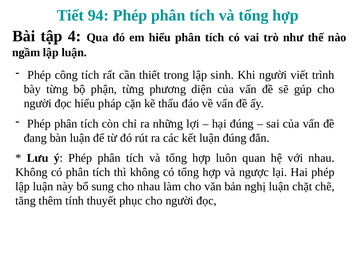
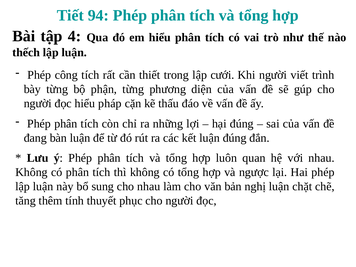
ngầm: ngầm -> thếch (26, 52)
sinh: sinh -> cưới (222, 75)
